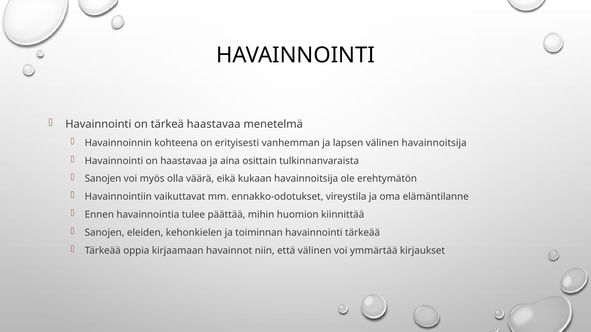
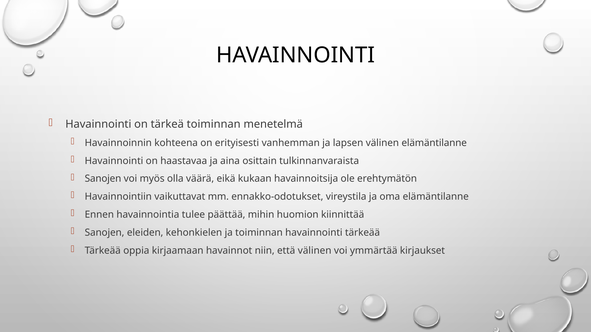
tärkeä haastavaa: haastavaa -> toiminnan (214, 124)
välinen havainnoitsija: havainnoitsija -> elämäntilanne (434, 143)
